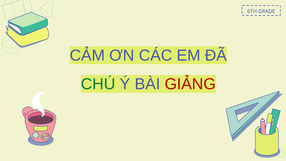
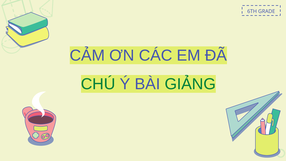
GIẢNG colour: red -> green (190, 84)
